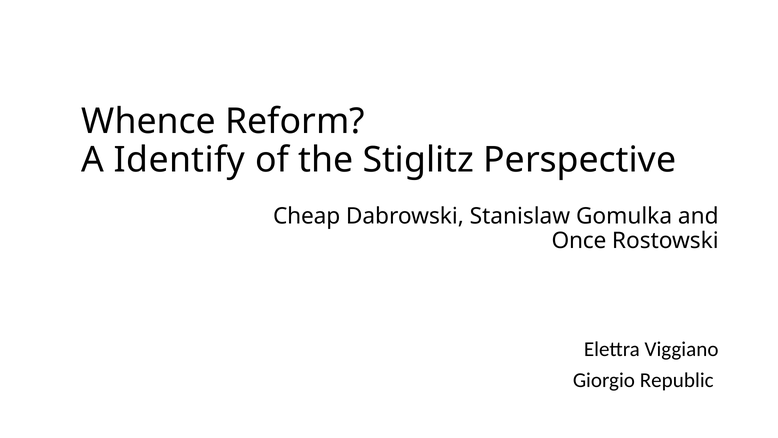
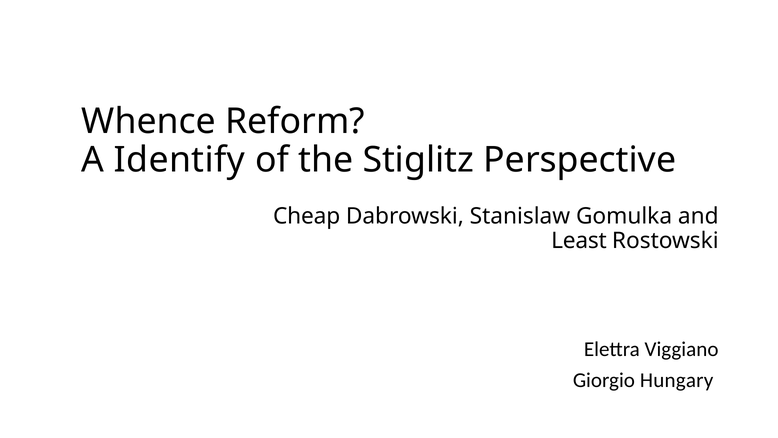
Once: Once -> Least (579, 240)
Republic: Republic -> Hungary (677, 380)
